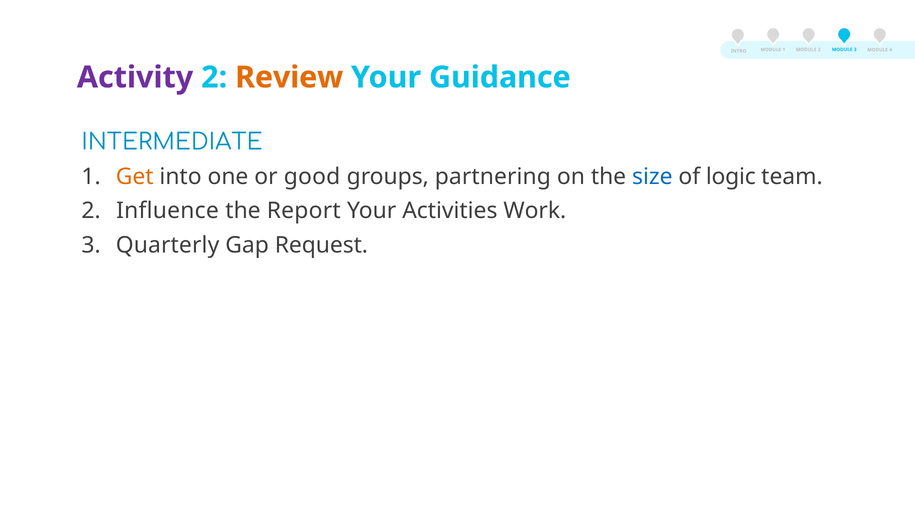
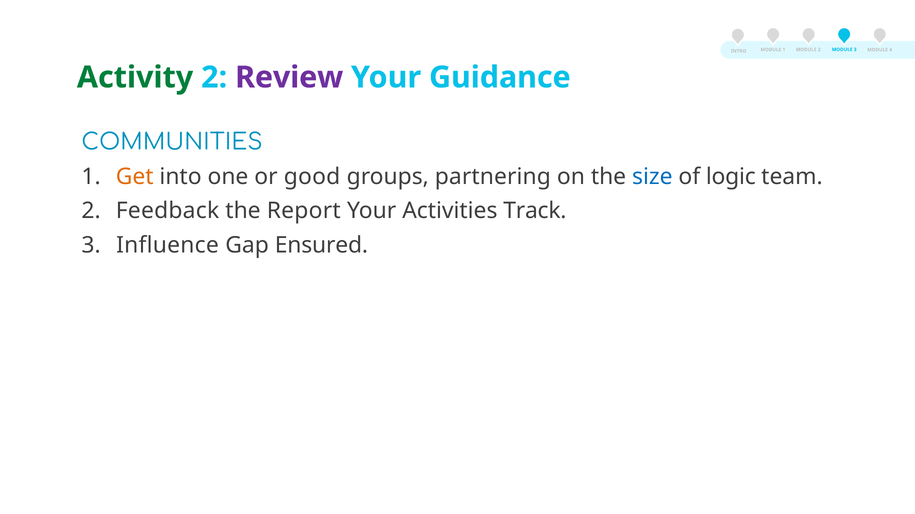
Activity colour: purple -> green (135, 77)
Review colour: orange -> purple (289, 77)
INTERMEDIATE: INTERMEDIATE -> COMMUNITIES (172, 143)
Influence: Influence -> Feedback (167, 211)
Work: Work -> Track (535, 211)
Quarterly: Quarterly -> Influence (167, 245)
Request: Request -> Ensured (321, 245)
